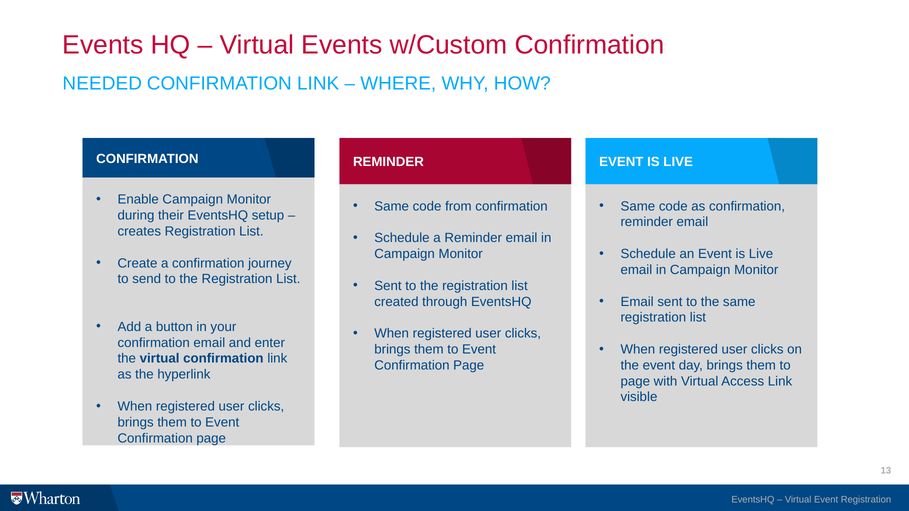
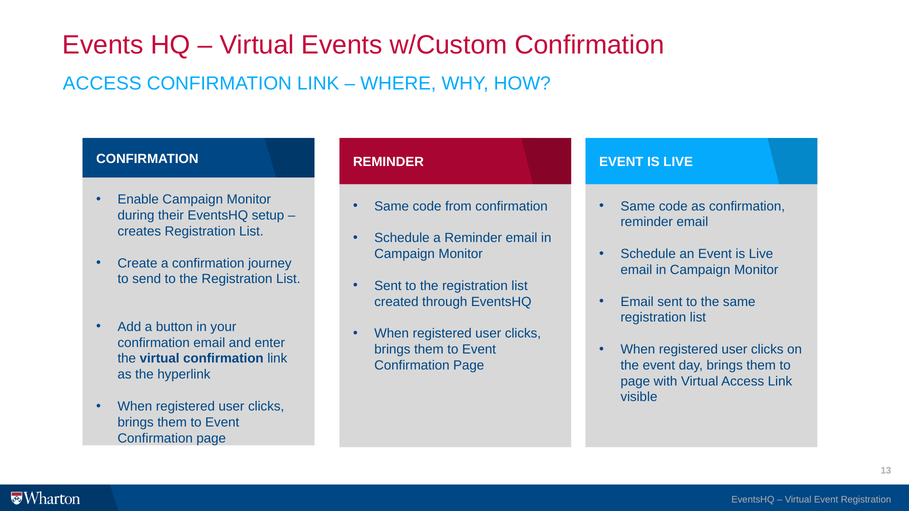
NEEDED: NEEDED -> ACCESS (102, 84)
